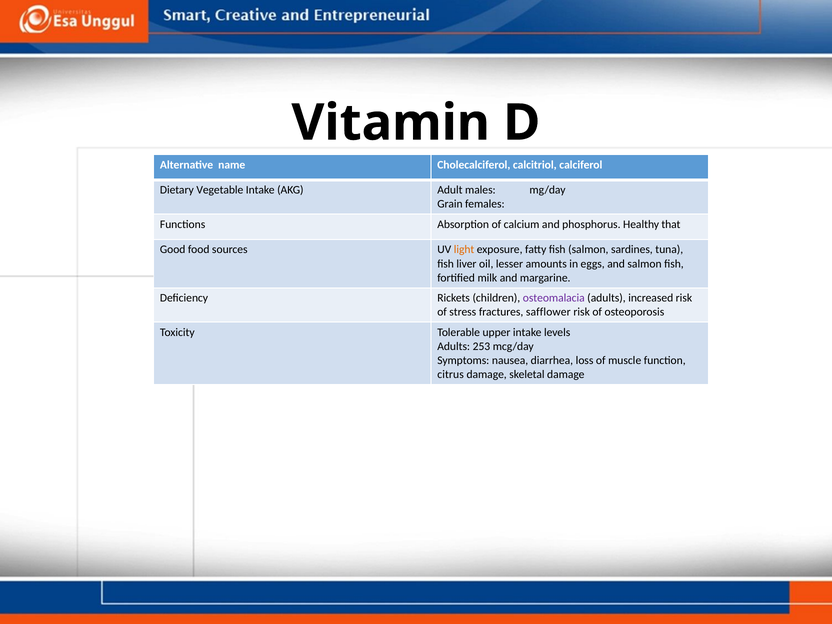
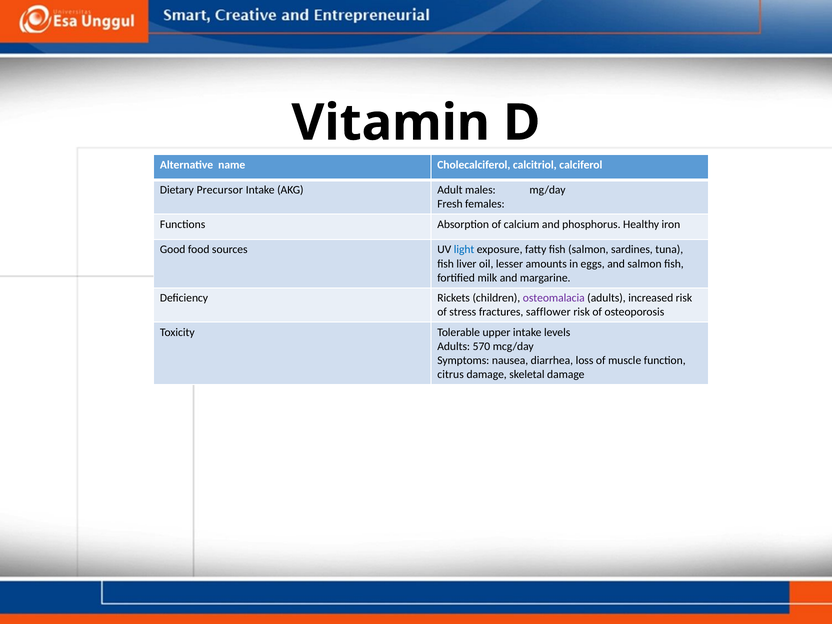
Vegetable: Vegetable -> Precursor (220, 190)
Grain: Grain -> Fresh (450, 204)
that: that -> iron (671, 224)
light colour: orange -> blue (464, 250)
253: 253 -> 570 (481, 346)
